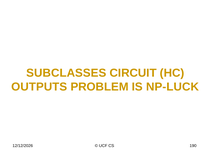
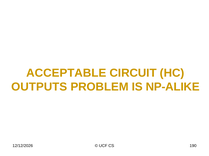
SUBCLASSES: SUBCLASSES -> ACCEPTABLE (66, 73)
NP-LUCK: NP-LUCK -> NP-ALIKE (173, 87)
